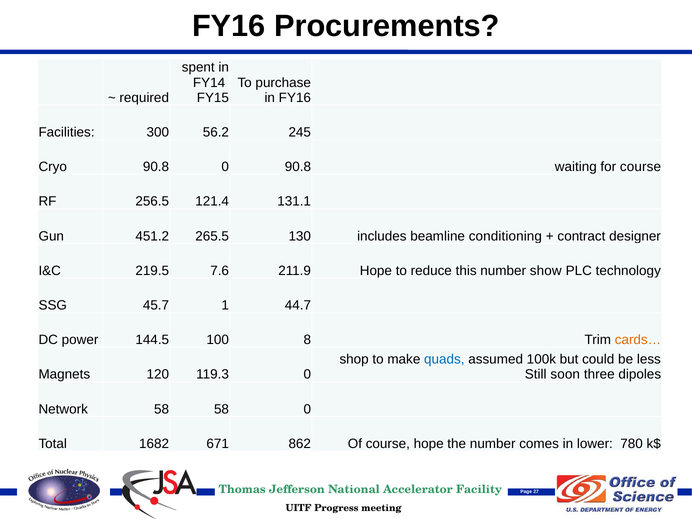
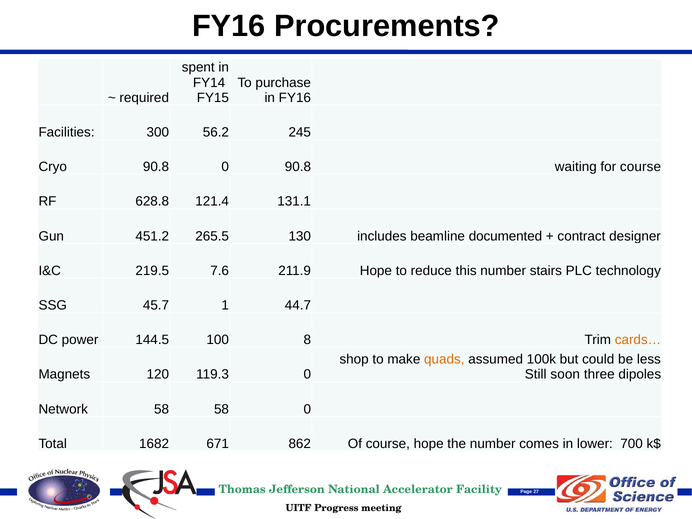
256.5: 256.5 -> 628.8 (152, 202)
conditioning: conditioning -> documented (505, 236)
show: show -> stairs (546, 271)
quads colour: blue -> orange (444, 359)
780: 780 -> 700 (632, 444)
